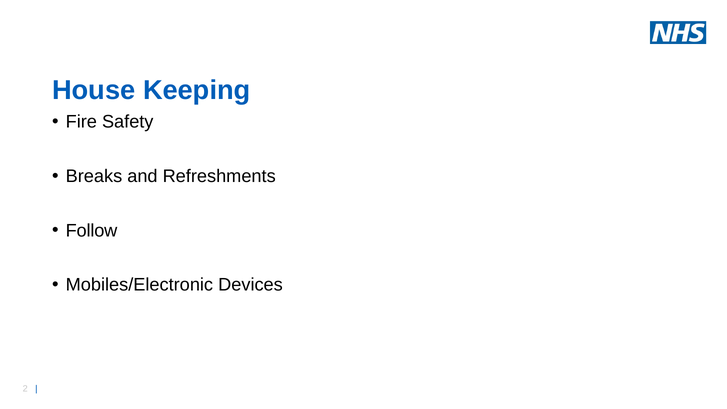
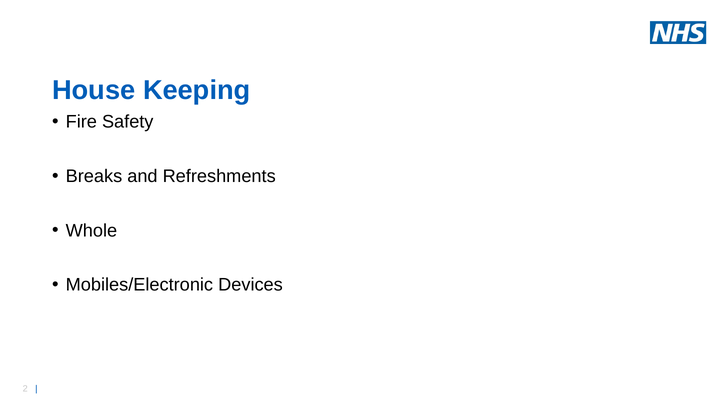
Follow: Follow -> Whole (91, 231)
